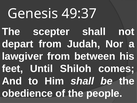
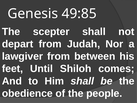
49:37: 49:37 -> 49:85 (79, 14)
